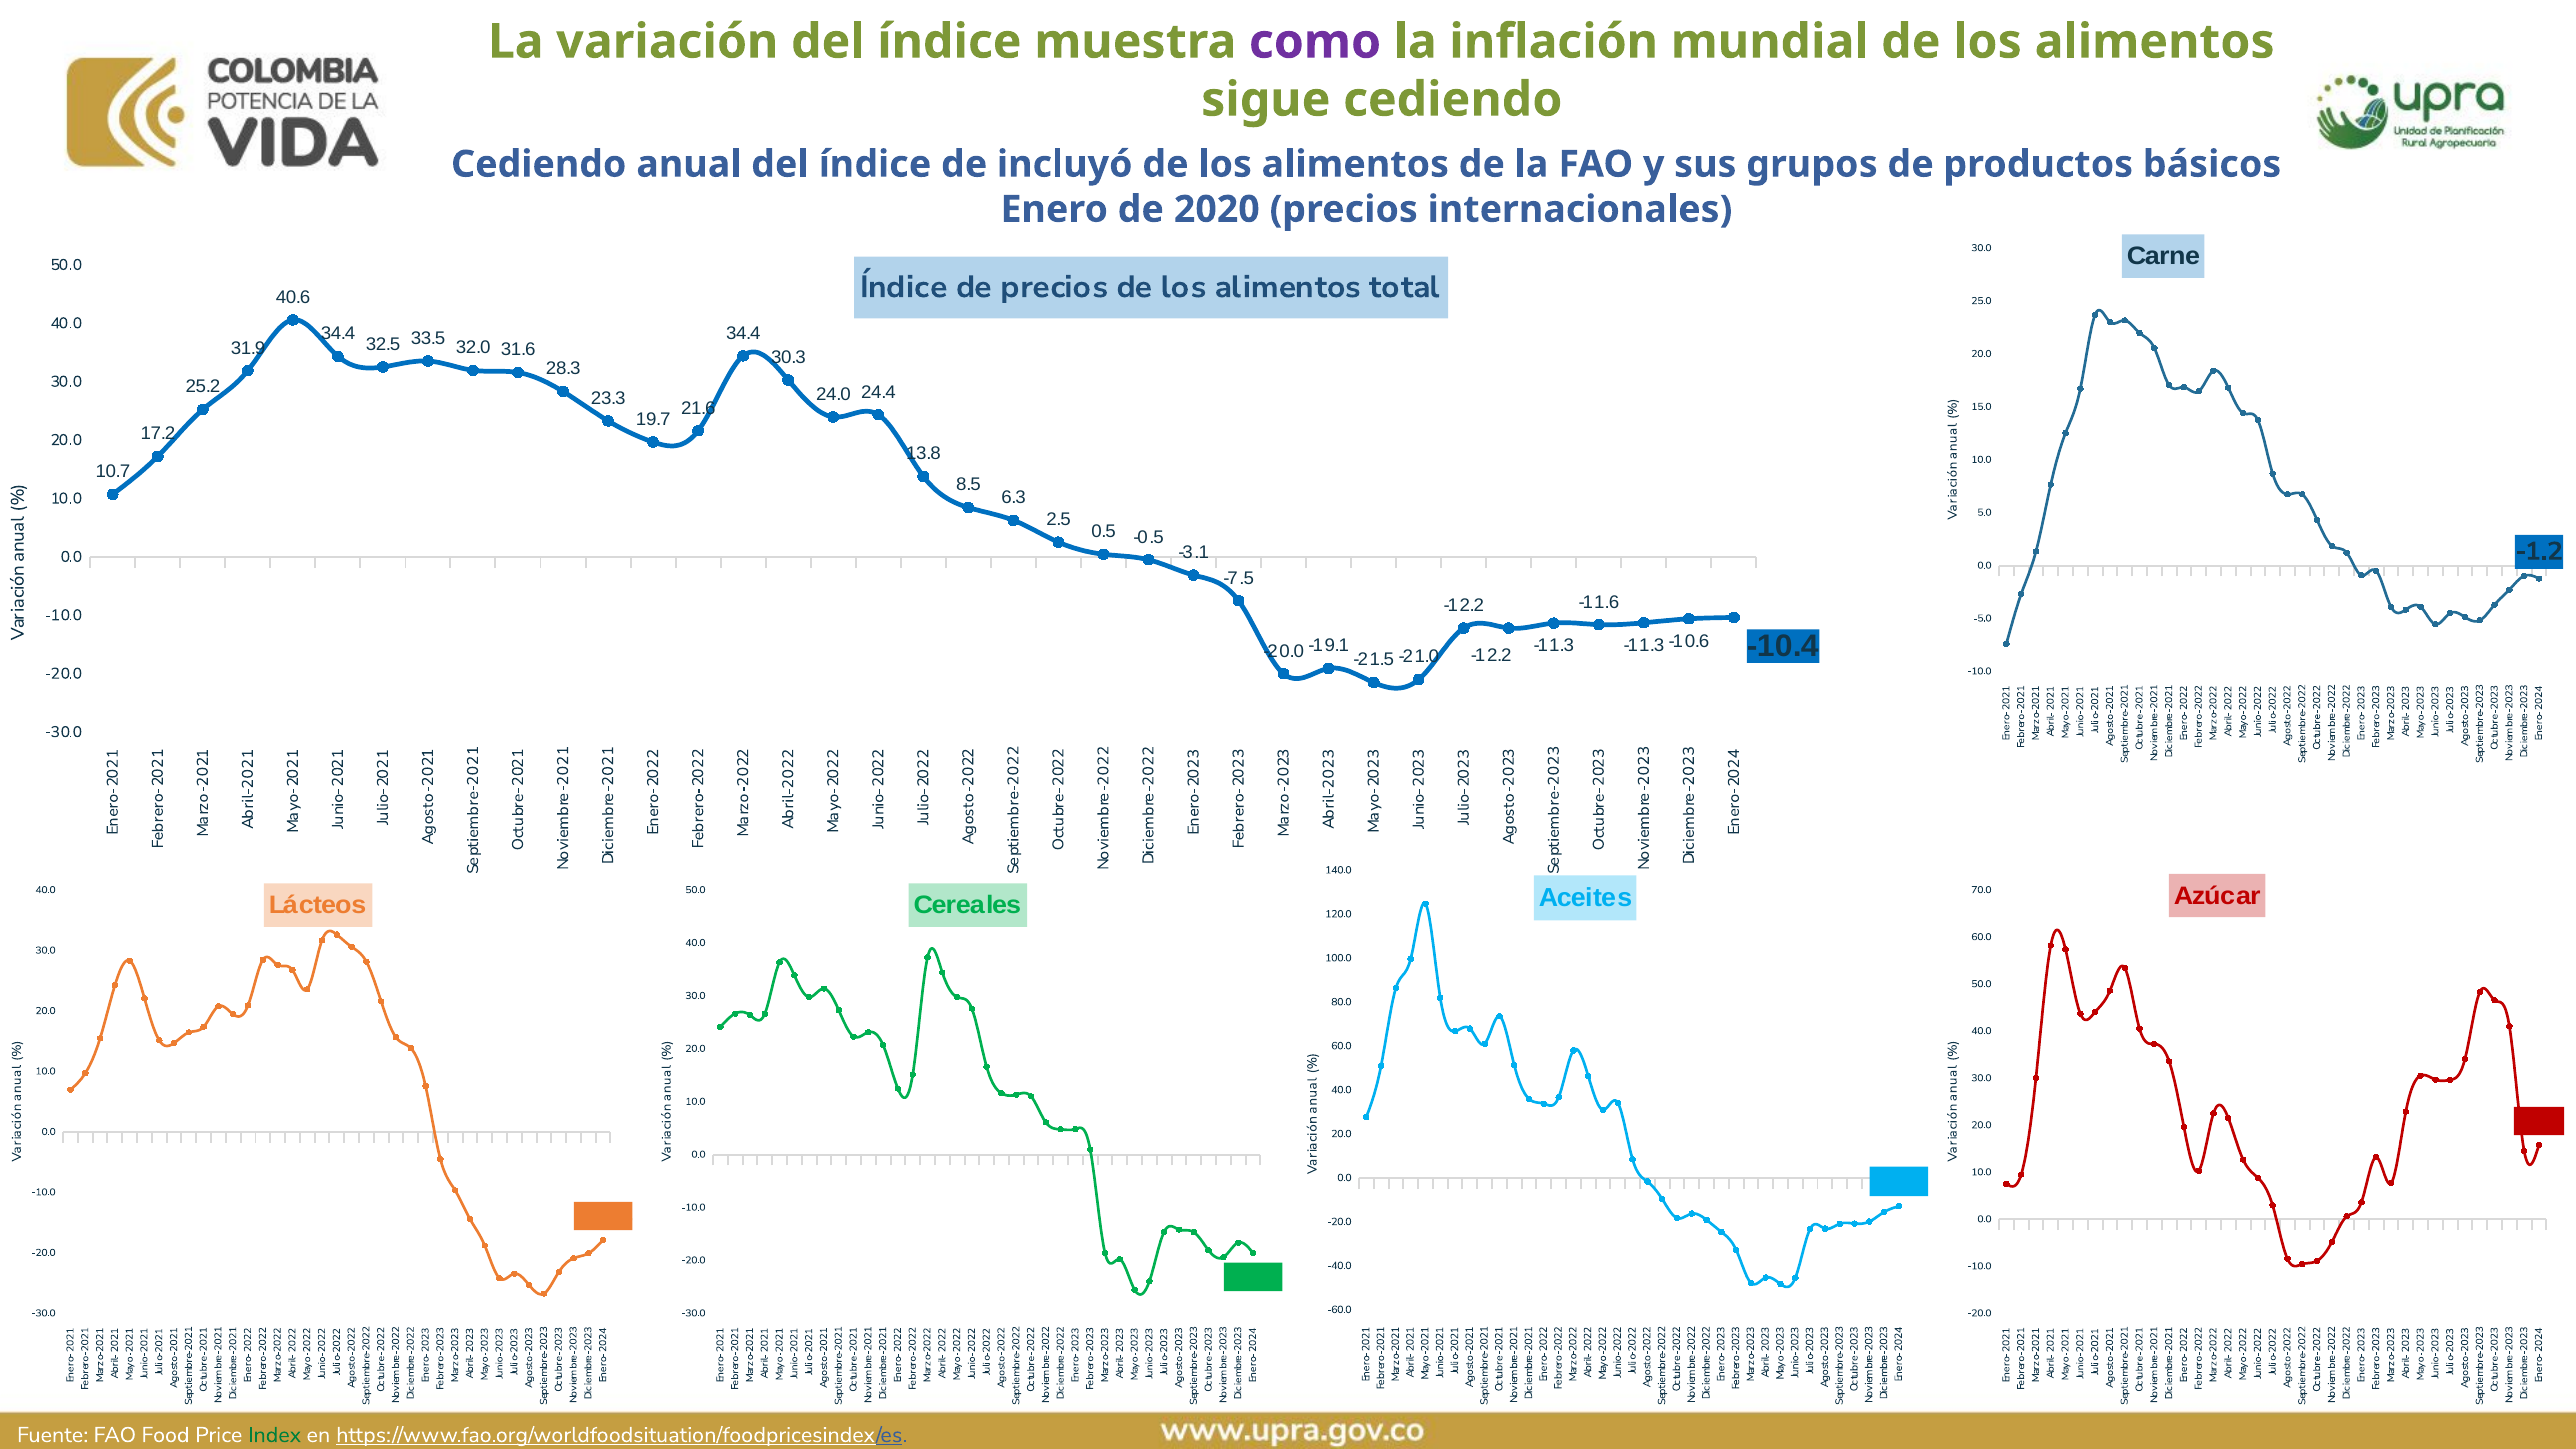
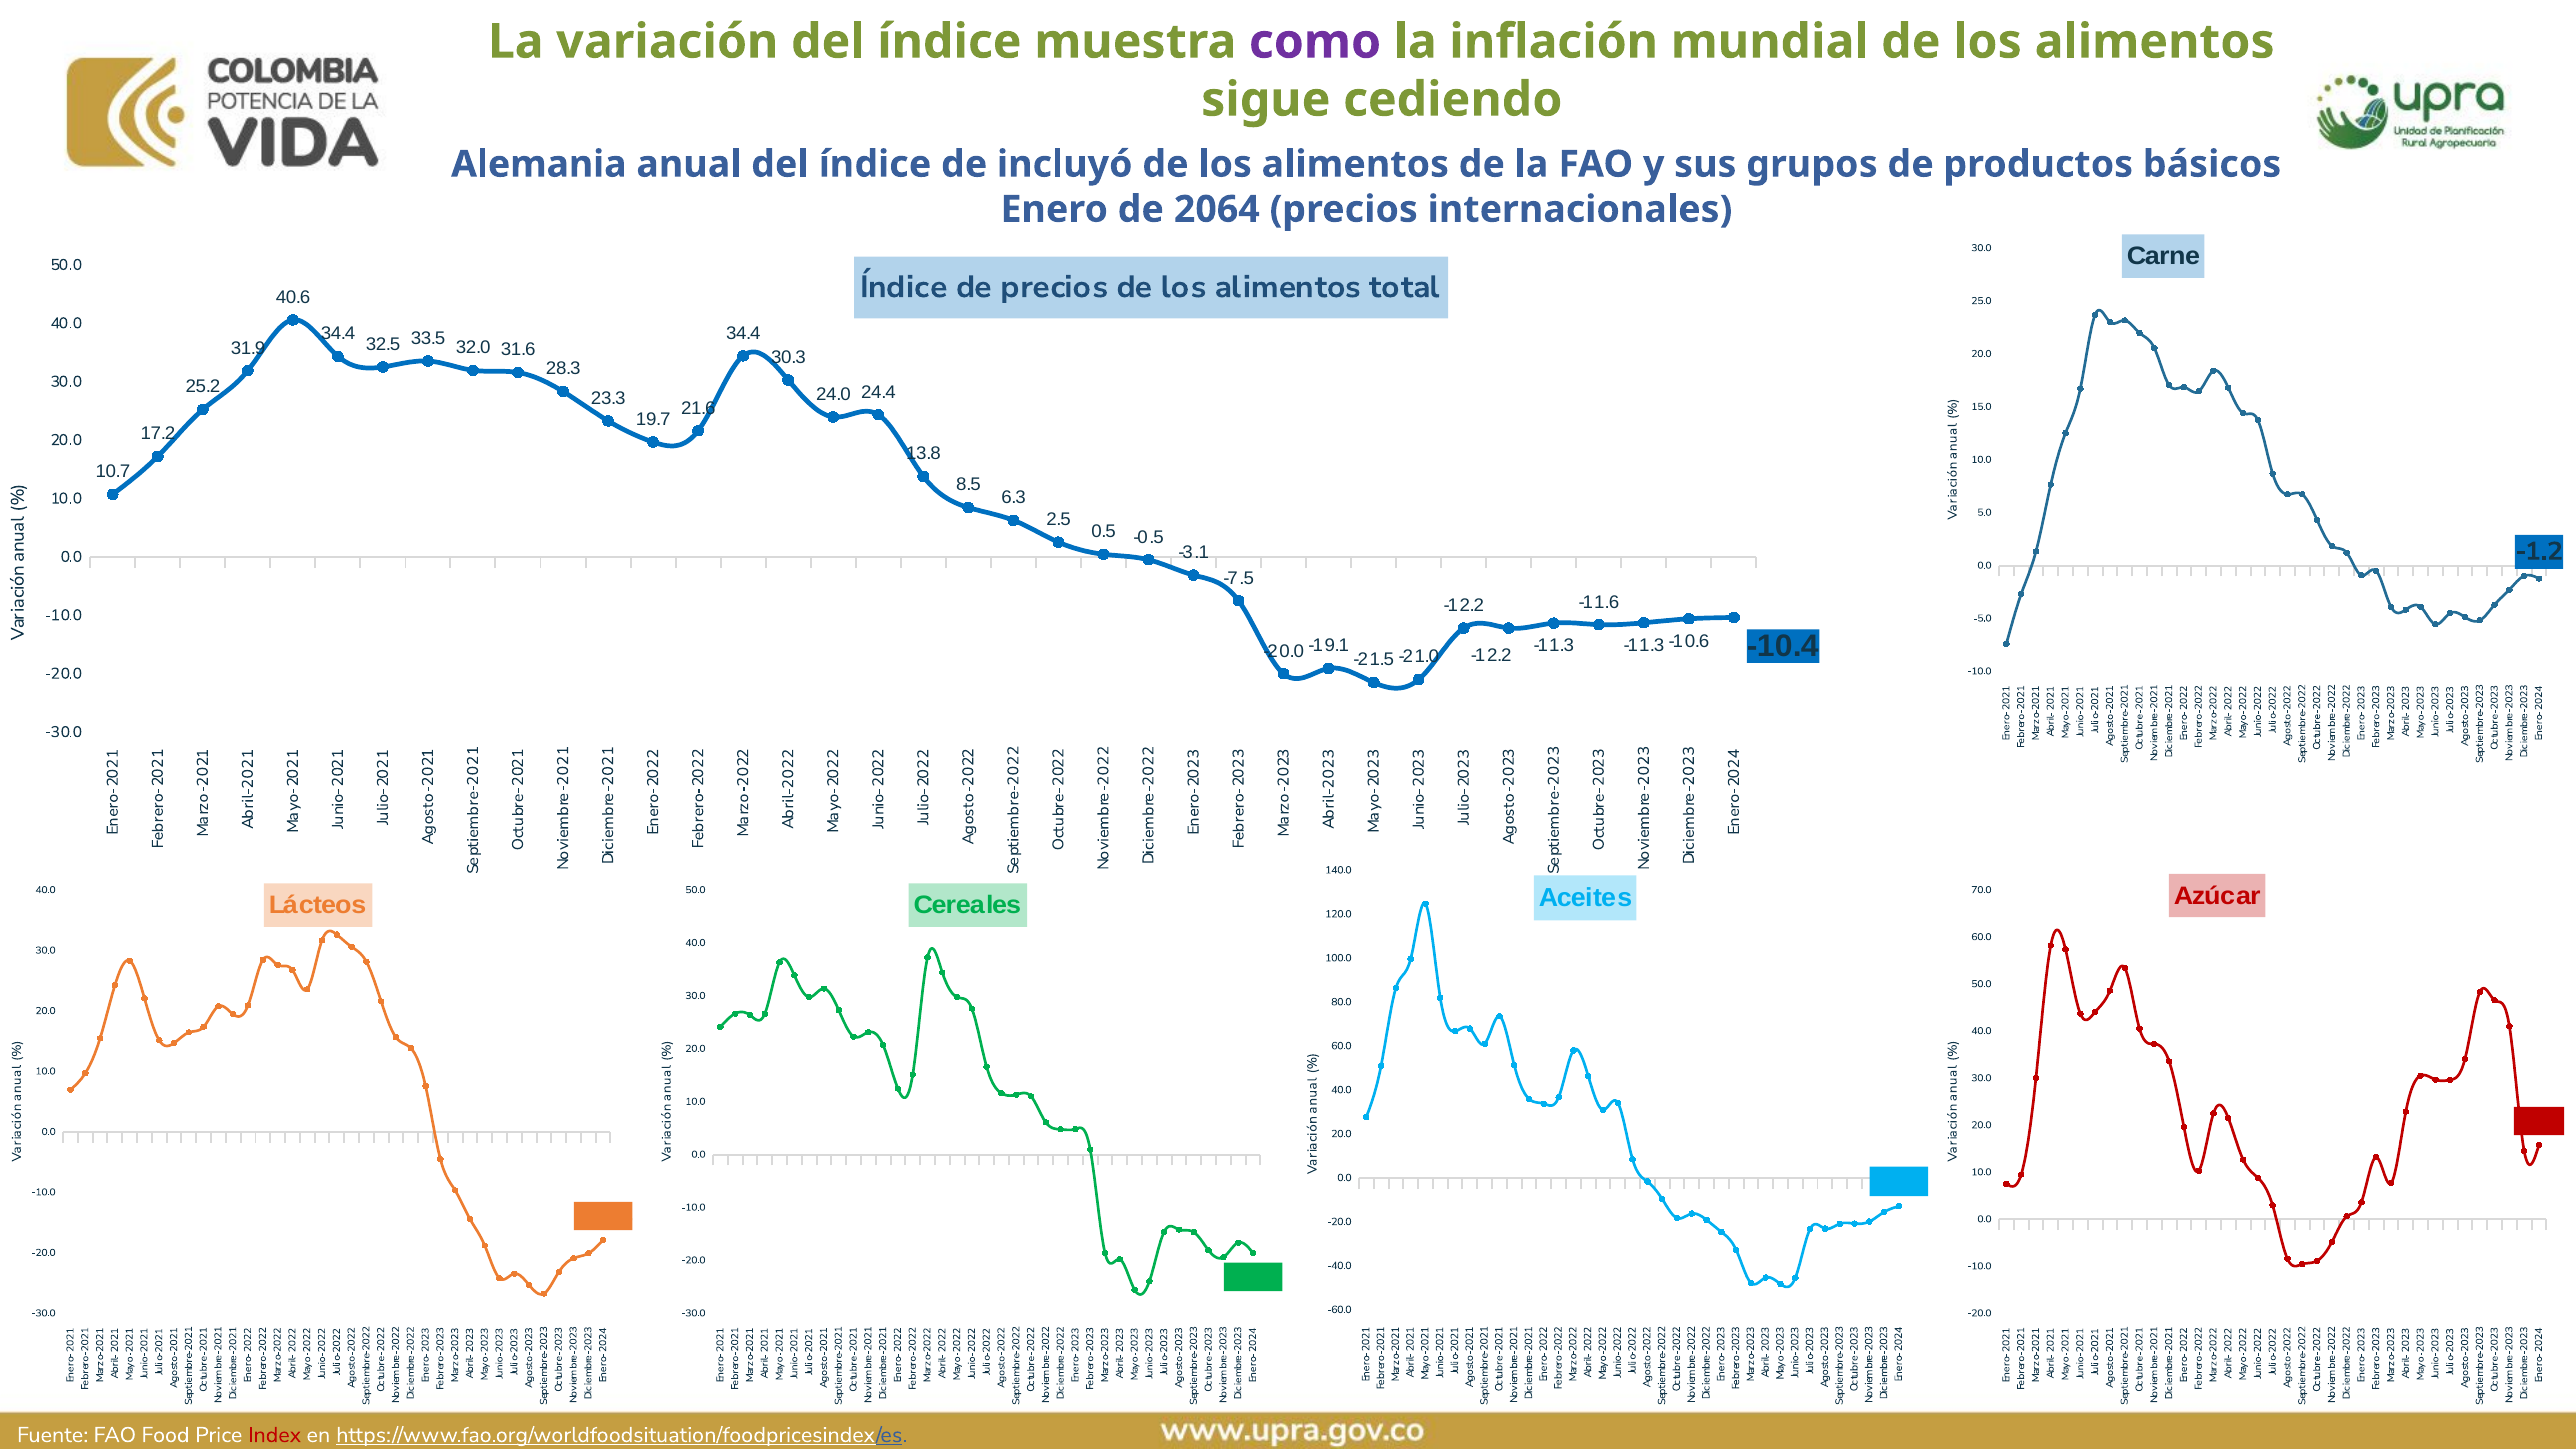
Cediendo: Cediendo -> Alemania (539, 164)
2020: 2020 -> 2064 (1217, 209)
Index colour: green -> red (275, 1435)
